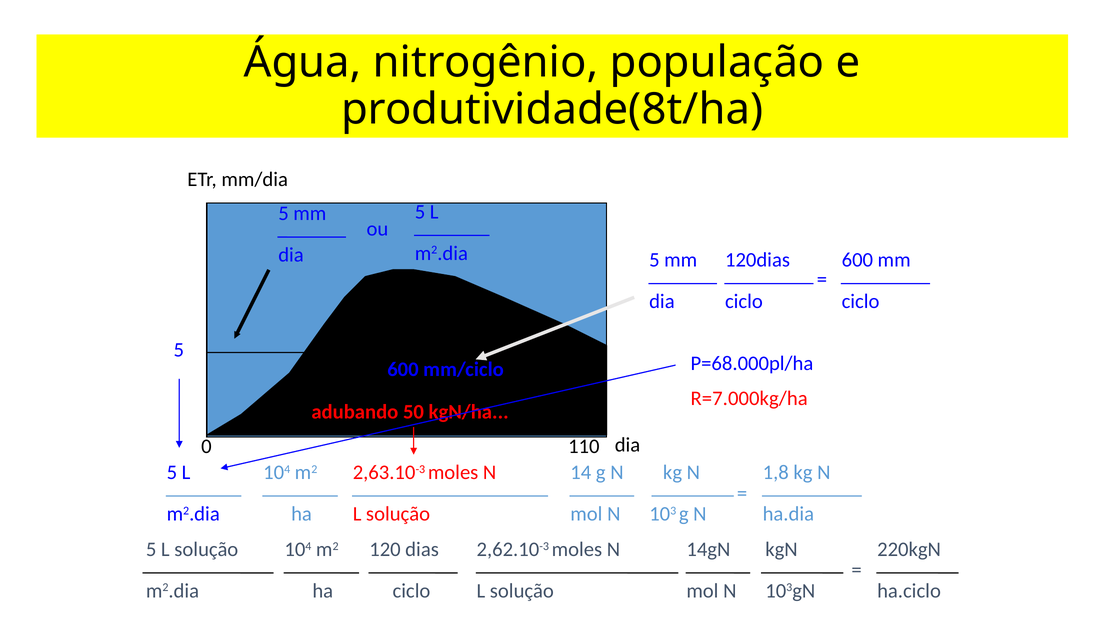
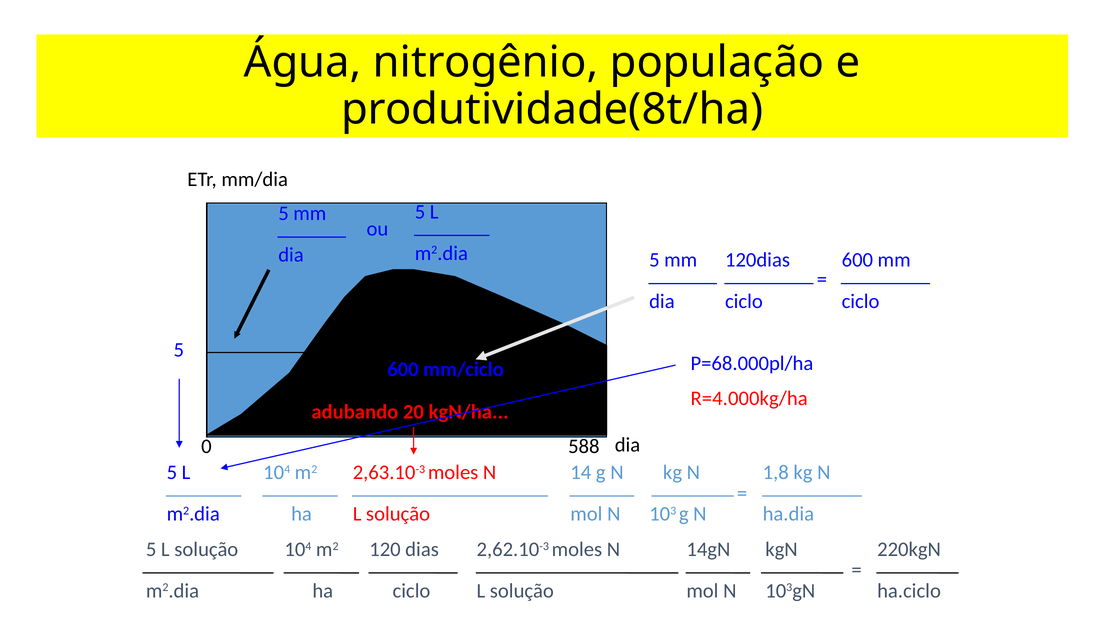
R=7.000kg/ha: R=7.000kg/ha -> R=4.000kg/ha (749, 399)
50: 50 -> 20 (413, 412)
110: 110 -> 588 (584, 447)
